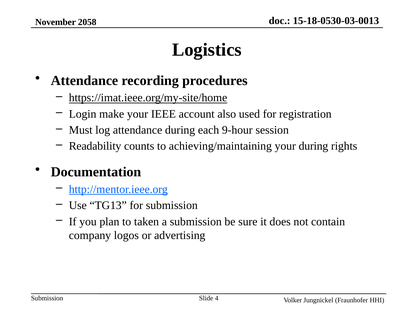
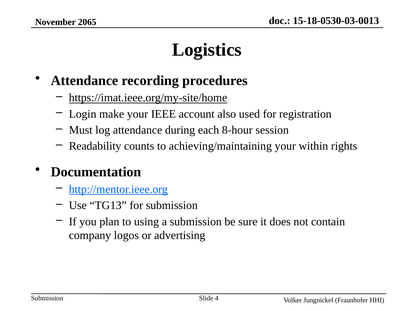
2058: 2058 -> 2065 (87, 22)
9-hour: 9-hour -> 8-hour (237, 130)
your during: during -> within (313, 146)
taken: taken -> using (147, 221)
